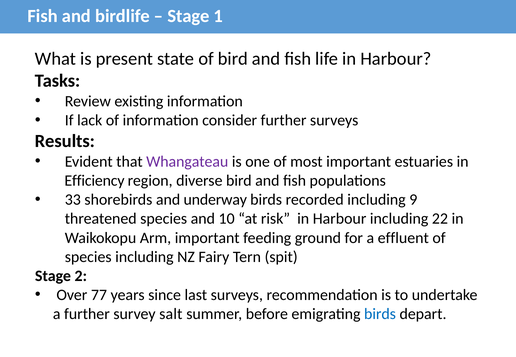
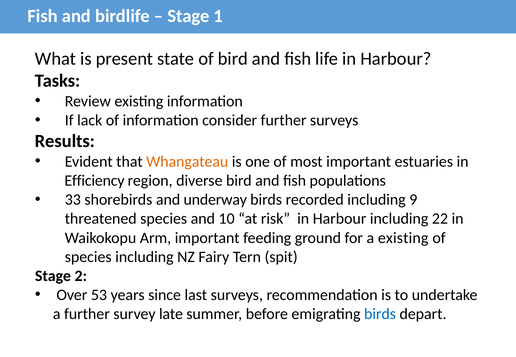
Whangateau colour: purple -> orange (187, 162)
a effluent: effluent -> existing (403, 238)
77: 77 -> 53 (99, 295)
salt: salt -> late (171, 314)
